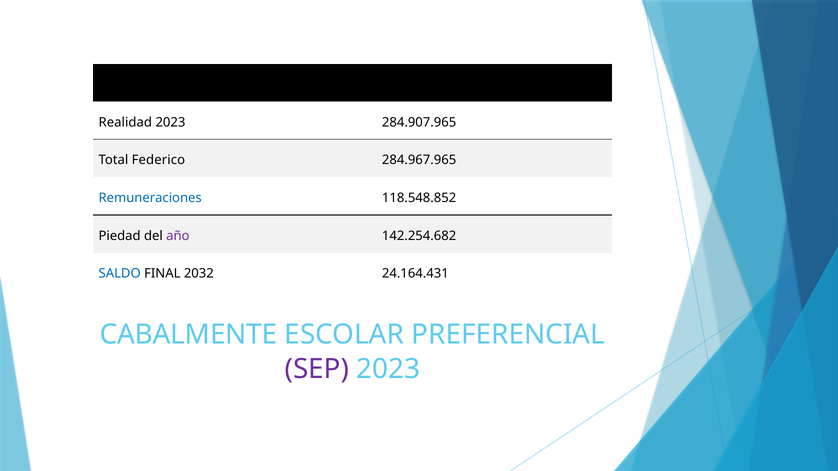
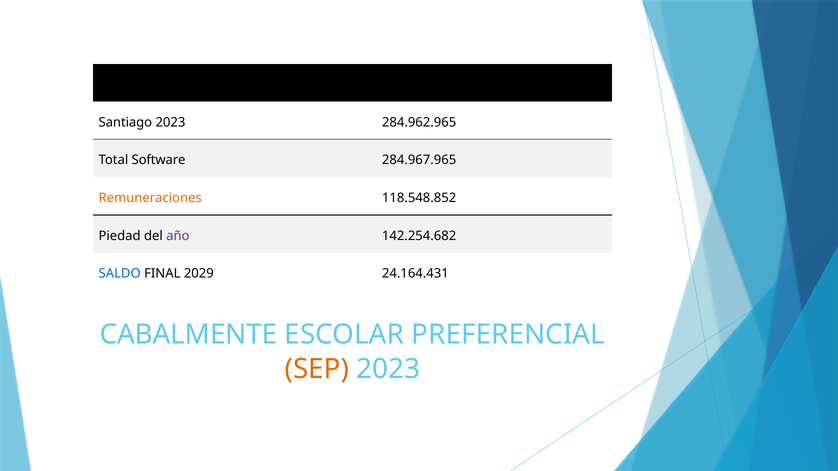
Realidad: Realidad -> Santiago (125, 122)
284.907.965: 284.907.965 -> 284.962.965 (419, 122)
Federico: Federico -> Software (159, 160)
Remuneraciones colour: blue -> orange (150, 198)
2032: 2032 -> 2029 (199, 274)
SEP colour: purple -> orange (317, 369)
